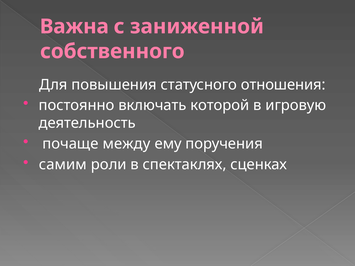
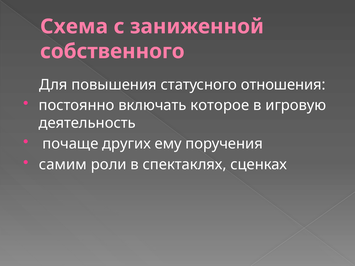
Важна: Важна -> Схема (74, 27)
которой: которой -> которое (220, 105)
между: между -> других (127, 144)
